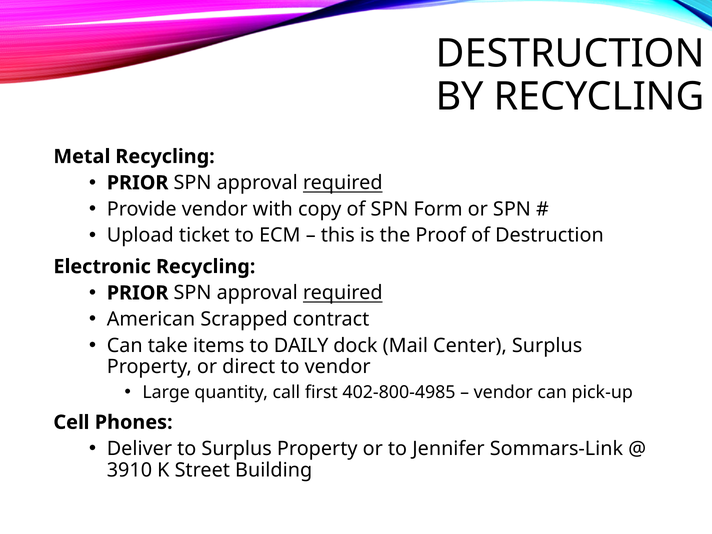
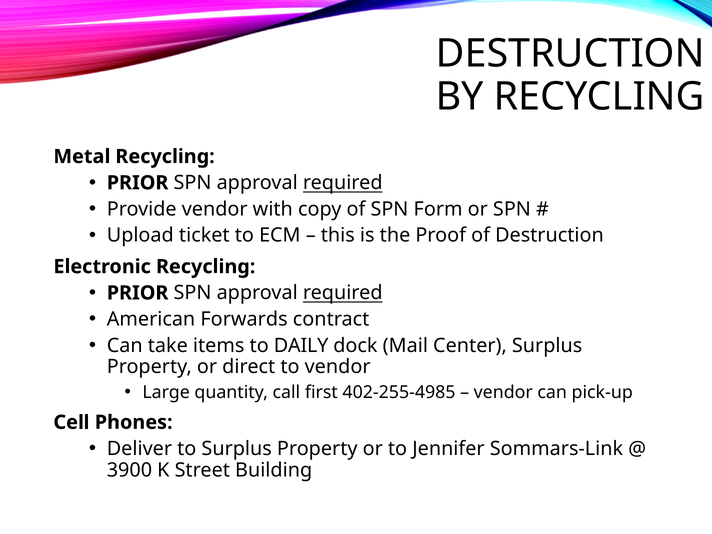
Scrapped: Scrapped -> Forwards (244, 319)
402-800-4985: 402-800-4985 -> 402-255-4985 (399, 392)
3910: 3910 -> 3900 (129, 470)
